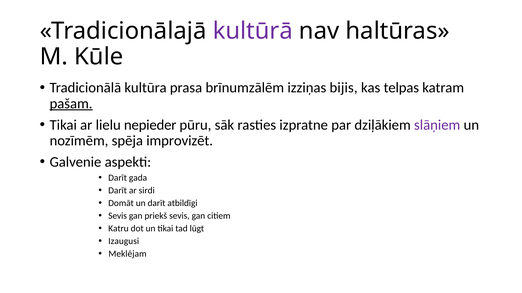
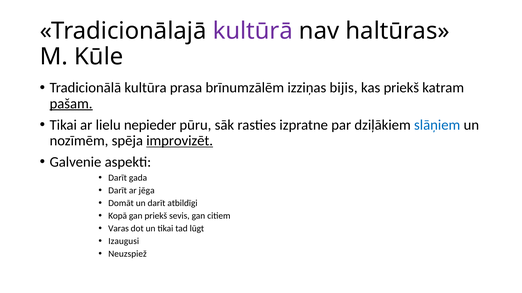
kas telpas: telpas -> priekš (401, 88)
slāņiem colour: purple -> blue (437, 125)
improvizēt underline: none -> present (180, 141)
sirdi: sirdi -> jēga (147, 191)
Sevis: Sevis -> Kopā (118, 216)
Katru: Katru -> Varas (119, 229)
Meklējam: Meklējam -> Neuzspiež (127, 254)
